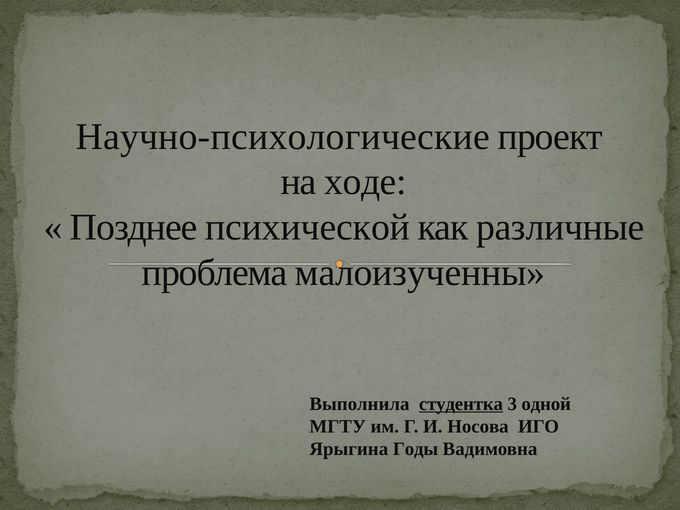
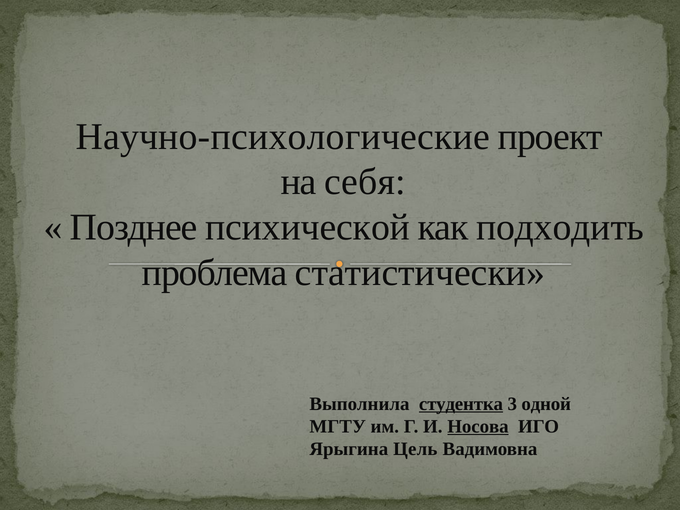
ходе: ходе -> себя (365, 182)
различные: различные -> подходить (560, 227)
малоизученны: малоизученны -> статистически (420, 273)
Носова underline: none -> present (478, 426)
Годы: Годы -> Цель (415, 449)
